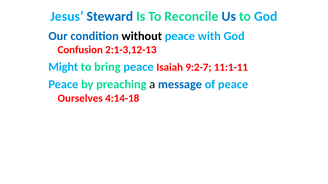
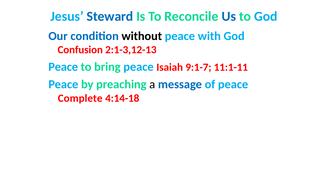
Might: Might -> Peace (63, 67)
9:2-7: 9:2-7 -> 9:1-7 (198, 67)
Ourselves: Ourselves -> Complete (80, 98)
